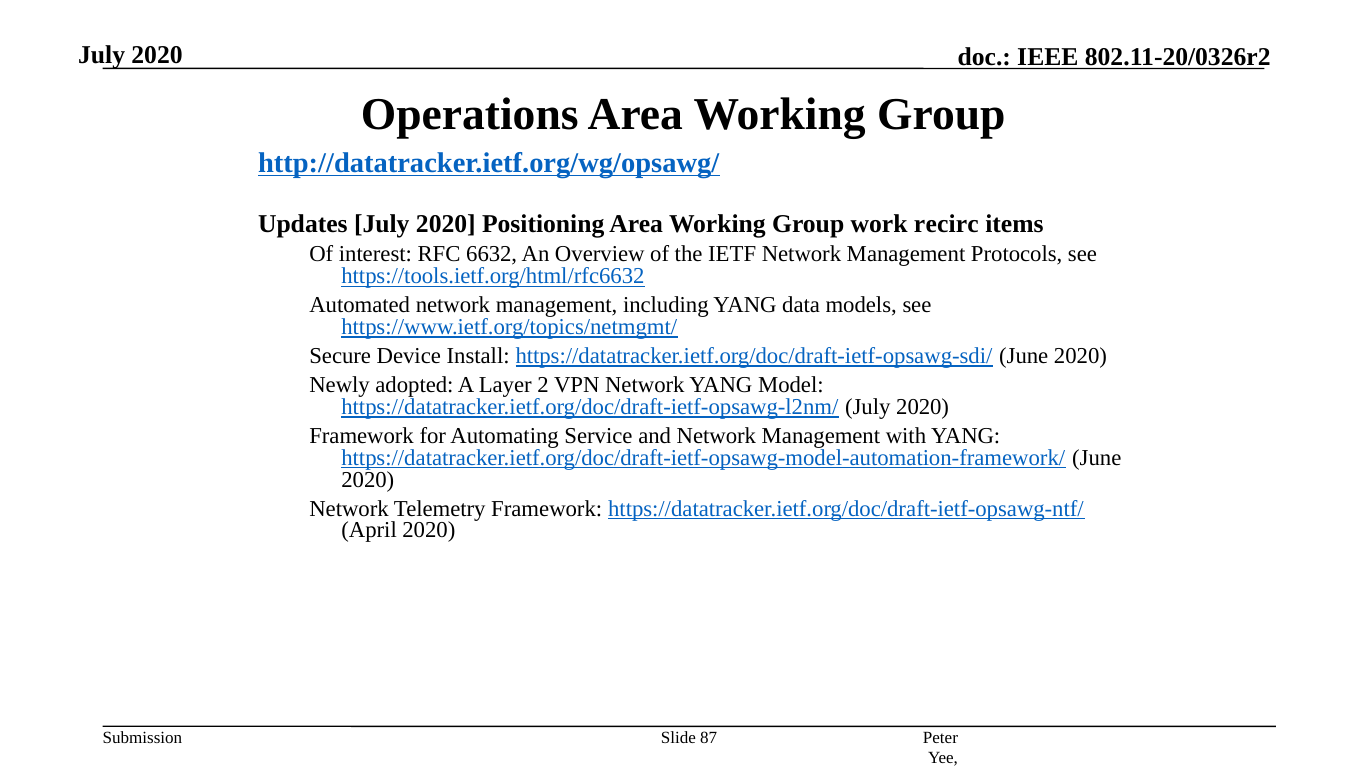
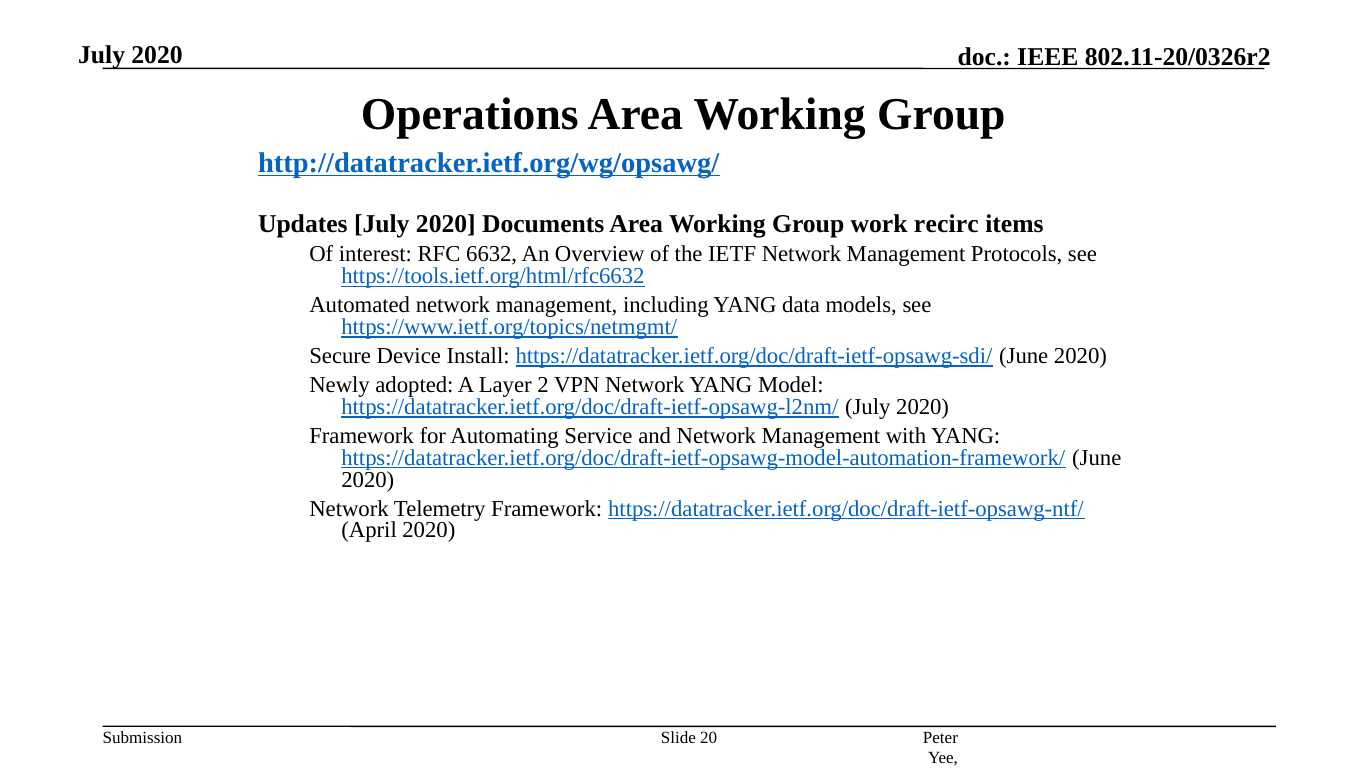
Positioning: Positioning -> Documents (543, 224)
87: 87 -> 20 (709, 737)
